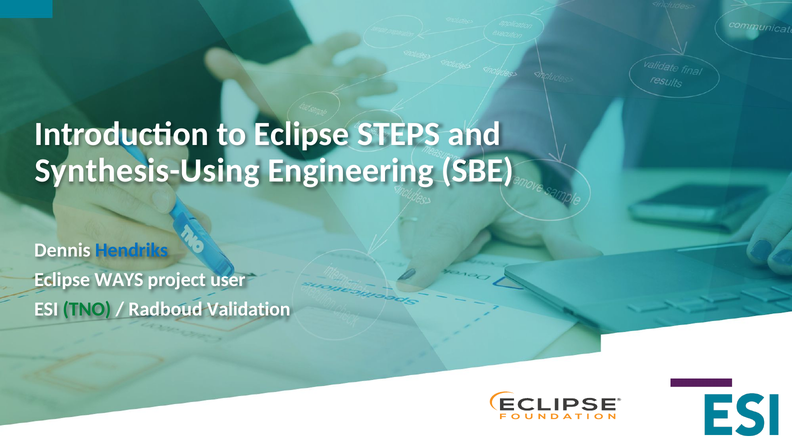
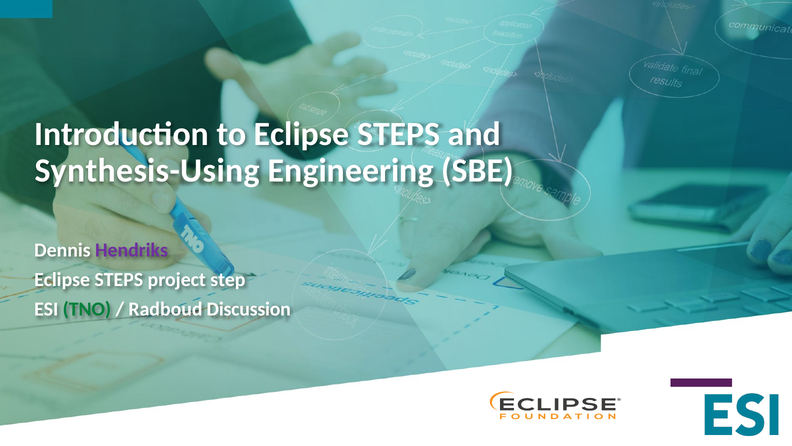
Hendriks colour: blue -> purple (132, 250)
WAYS: WAYS -> STEPS (119, 279)
user: user -> step (228, 279)
Validation: Validation -> Discussion (249, 309)
